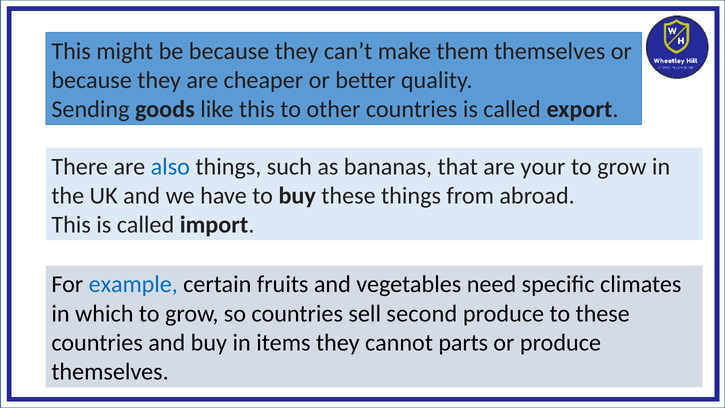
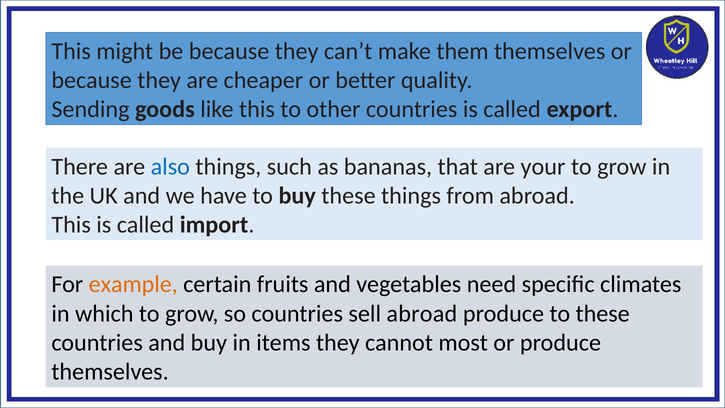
example colour: blue -> orange (133, 284)
sell second: second -> abroad (422, 313)
parts: parts -> most (463, 342)
